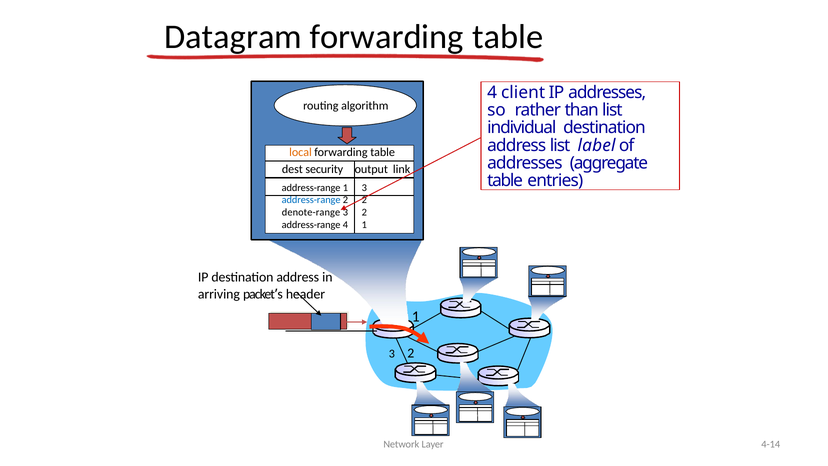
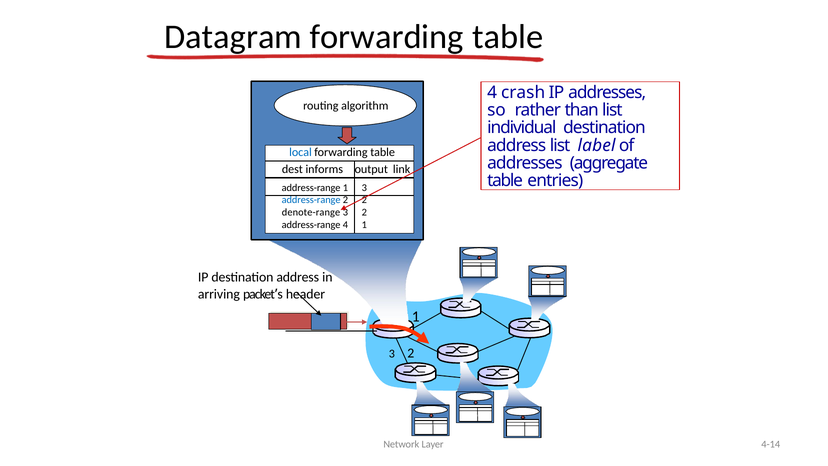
client: client -> crash (523, 93)
local colour: orange -> blue (300, 152)
security: security -> informs (324, 169)
